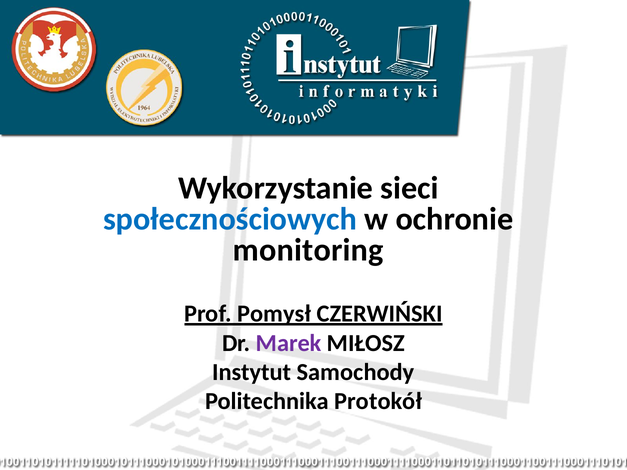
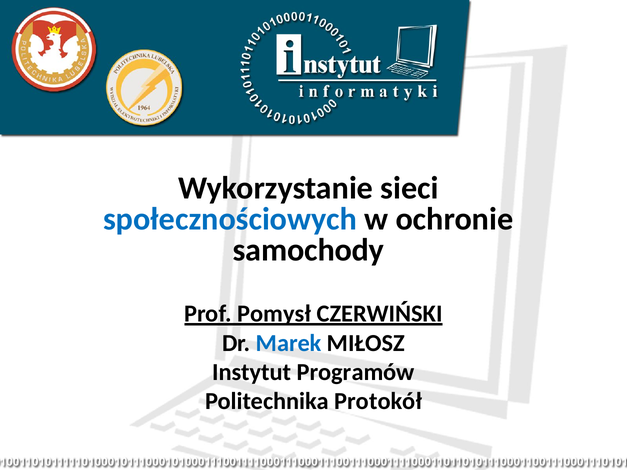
monitoring: monitoring -> samochody (308, 250)
Marek colour: purple -> blue (289, 343)
Samochody: Samochody -> Programów (356, 372)
